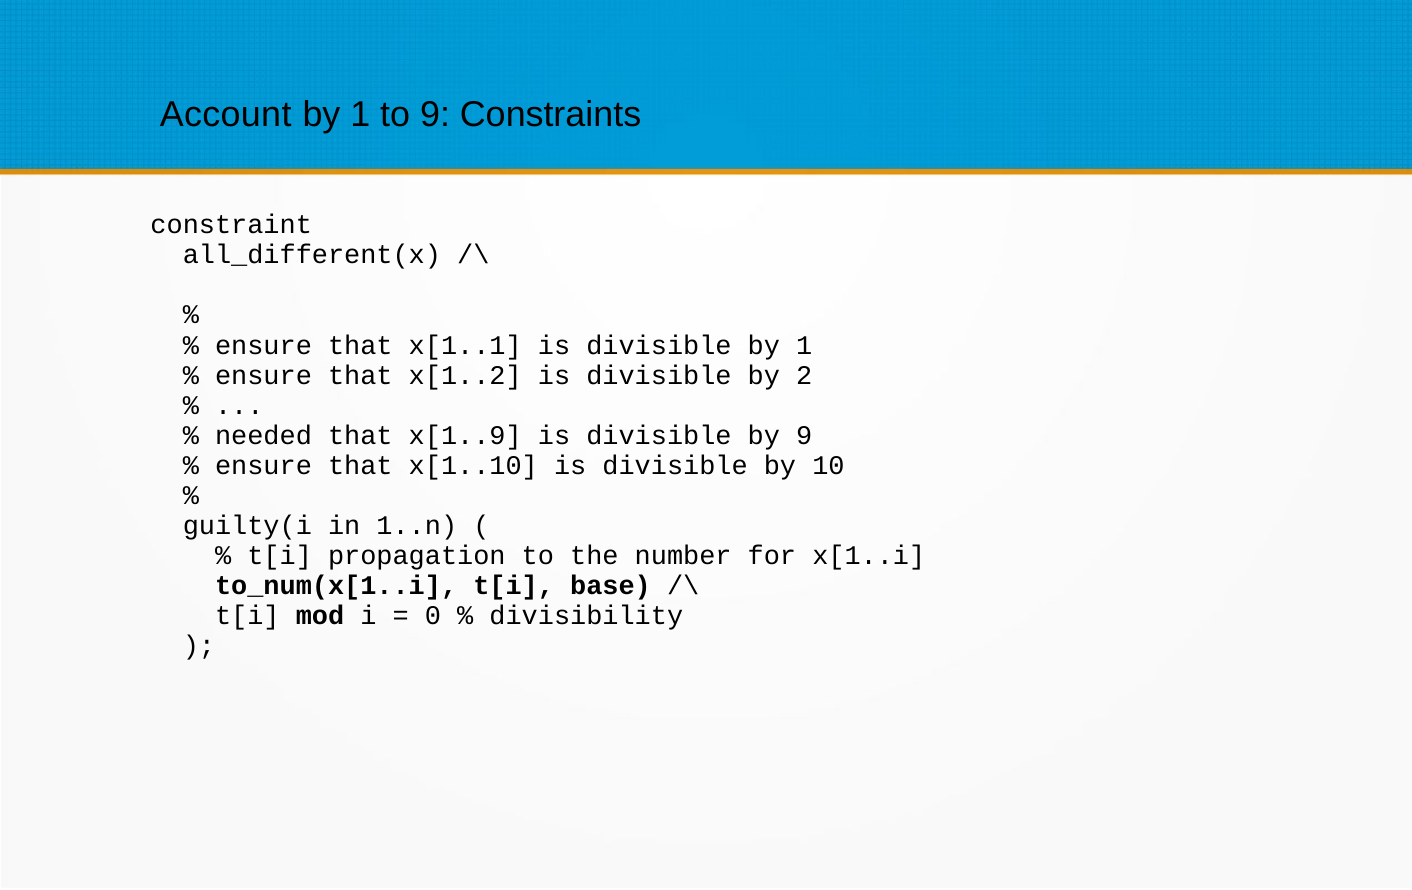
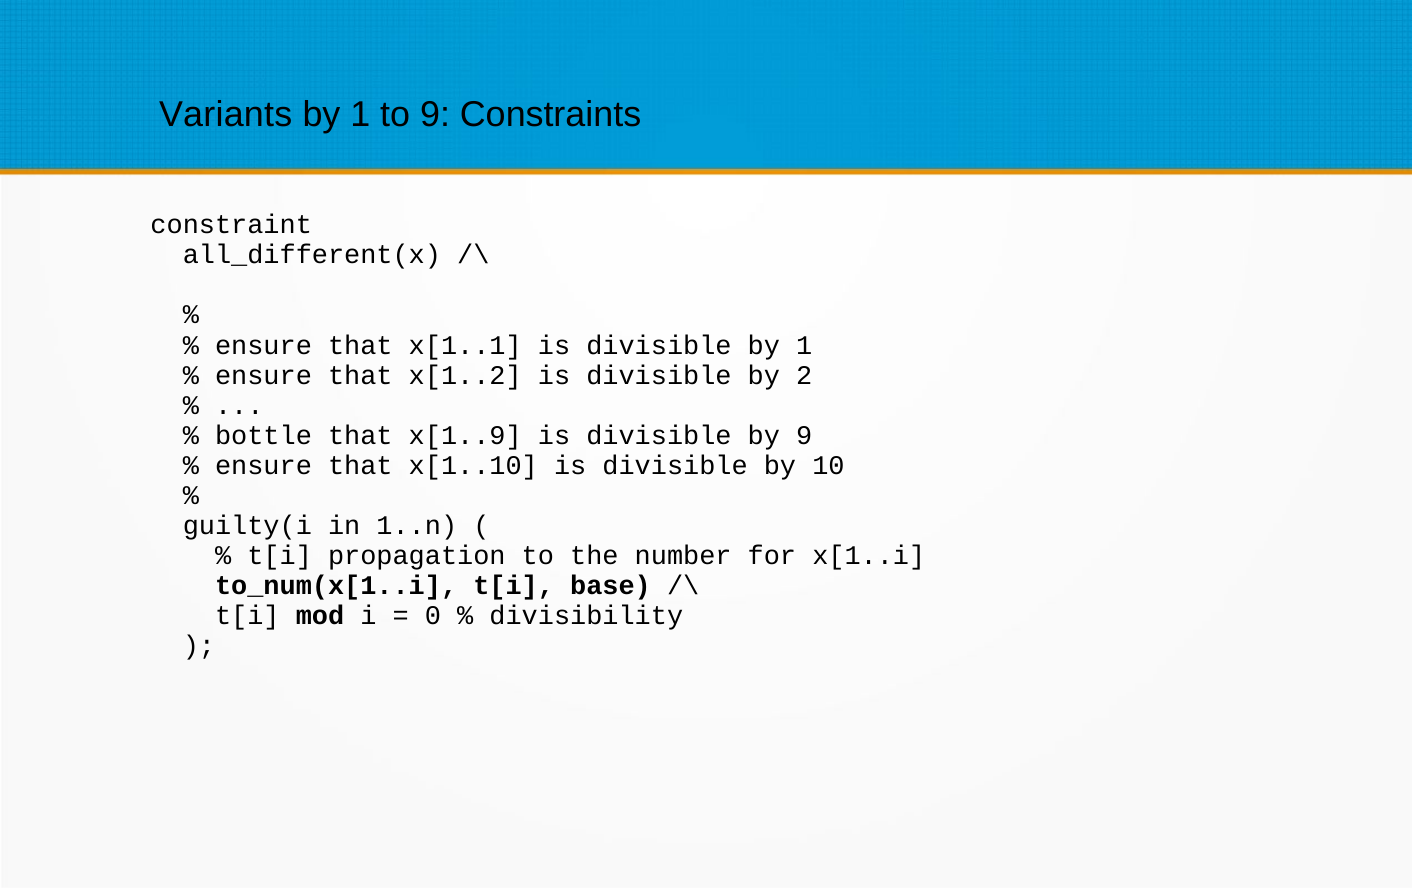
Account: Account -> Variants (226, 115)
needed: needed -> bottle (263, 435)
